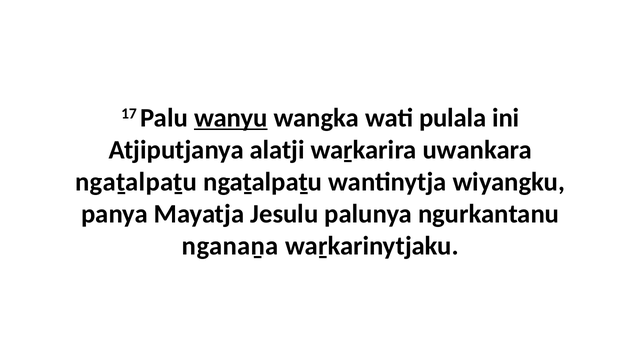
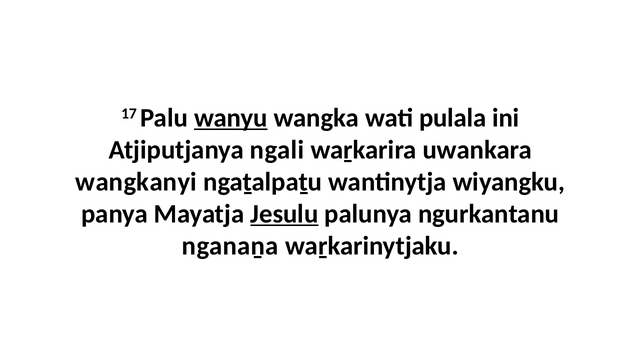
alatji: alatji -> ngali (277, 150)
ngaṯalpaṯu: ngaṯalpaṯu -> wangkanyi (136, 182)
Jesulu underline: none -> present (284, 214)
